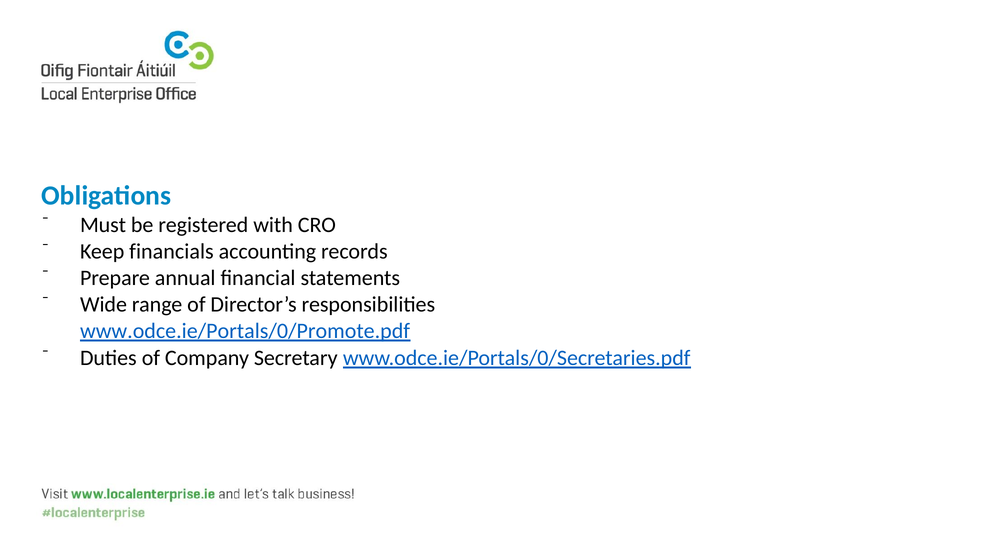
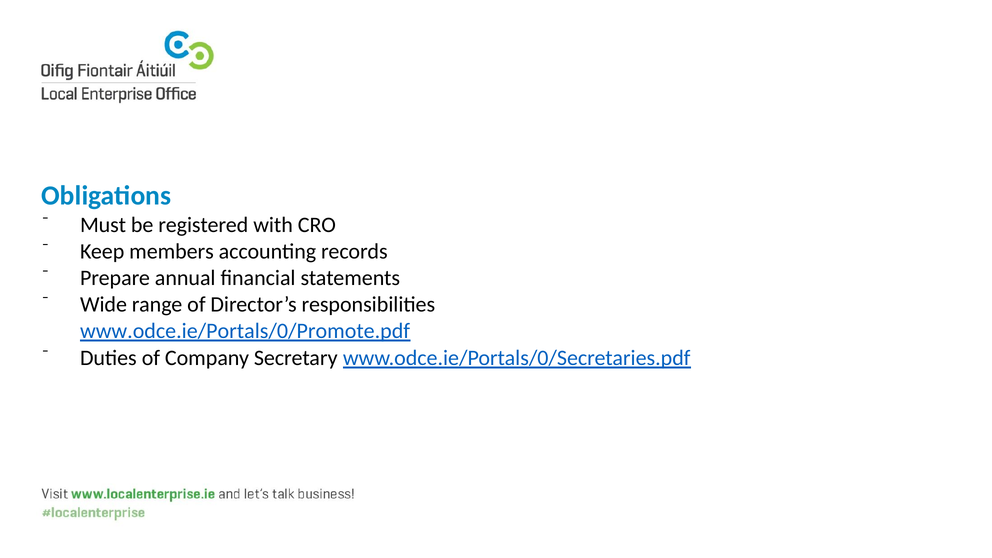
financials: financials -> members (172, 252)
